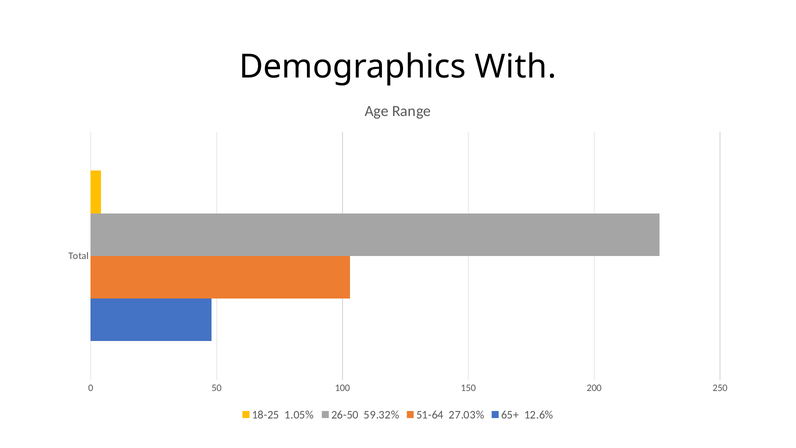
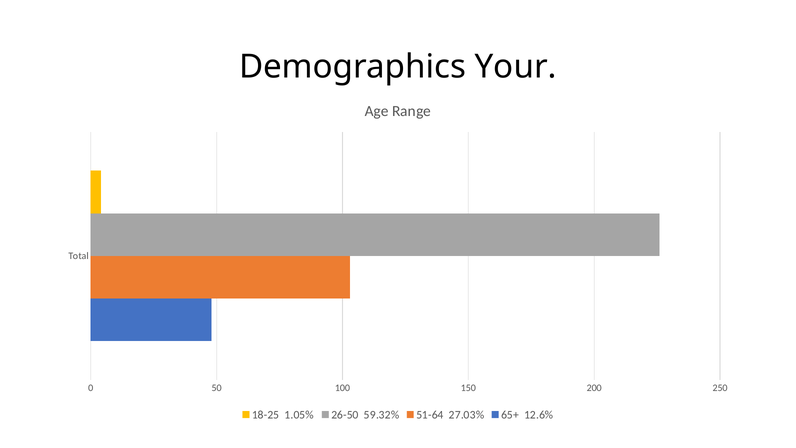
With: With -> Your (516, 67)
